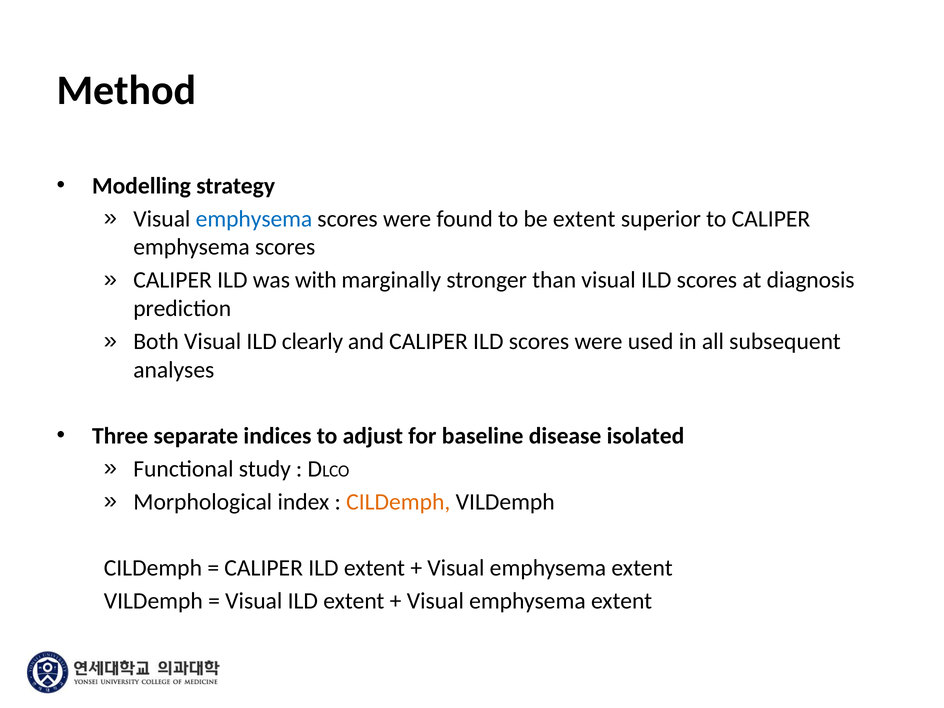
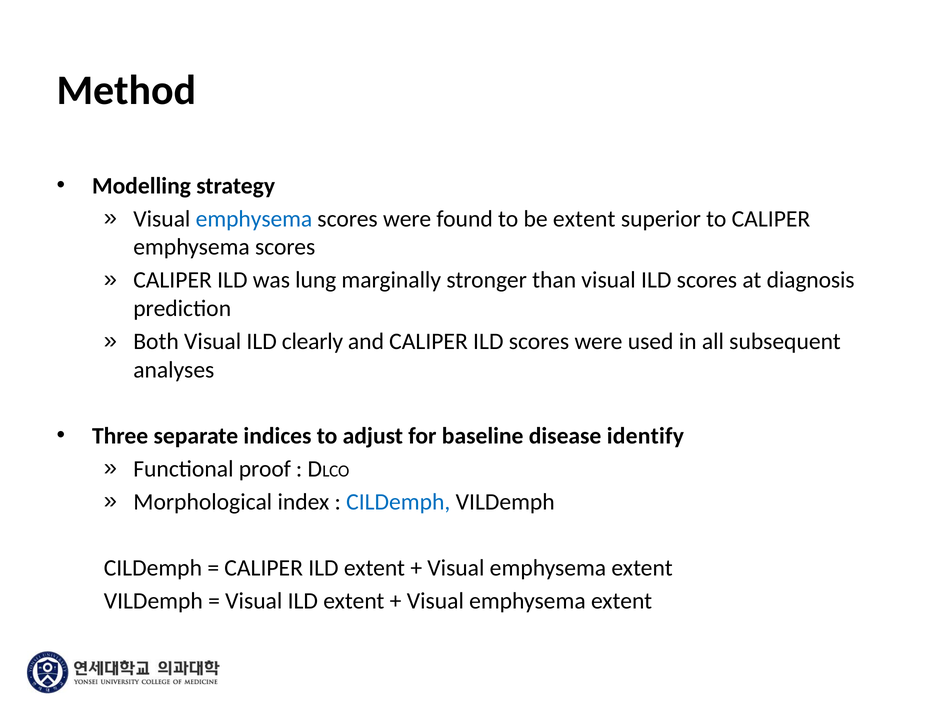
with: with -> lung (316, 280)
isolated: isolated -> identify (645, 436)
study: study -> proof (265, 469)
CILDemph colour: orange -> blue (398, 502)
